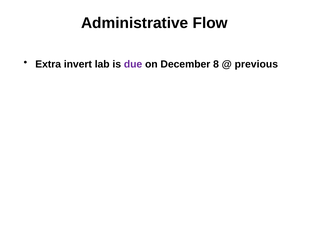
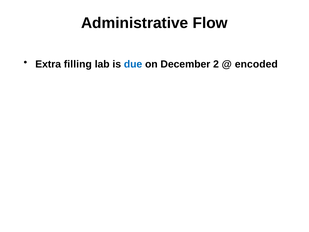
invert: invert -> filling (78, 64)
due colour: purple -> blue (133, 64)
8: 8 -> 2 (216, 64)
previous: previous -> encoded (256, 64)
